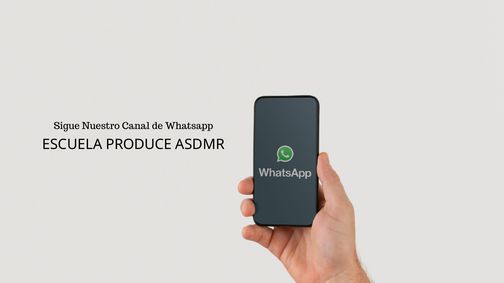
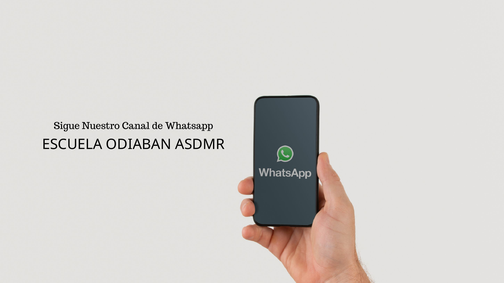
PRODUCE: PRODUCE -> ODIABAN (139, 145)
